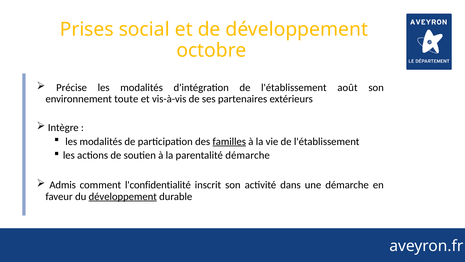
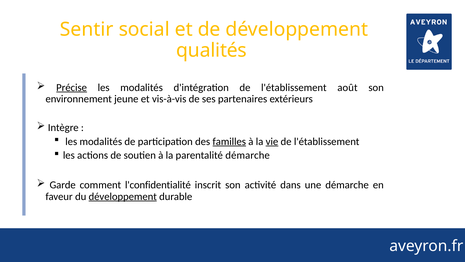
Prises: Prises -> Sentir (87, 29)
octobre: octobre -> qualités (212, 50)
Précise underline: none -> present (72, 87)
toute: toute -> jeune (126, 99)
vie underline: none -> present (272, 141)
Admis: Admis -> Garde (63, 185)
